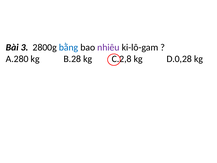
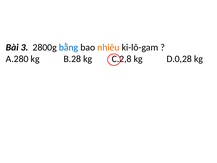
nhiêu colour: purple -> orange (108, 47)
